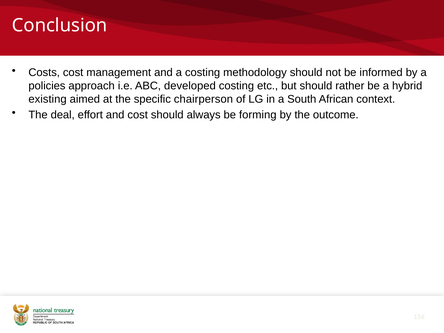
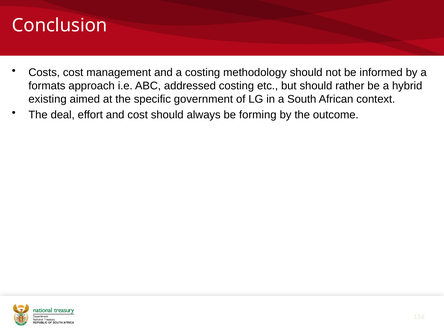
policies: policies -> formats (47, 86)
developed: developed -> addressed (190, 86)
chairperson: chairperson -> government (203, 99)
